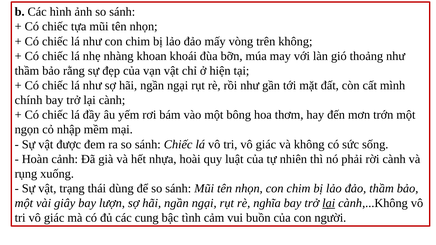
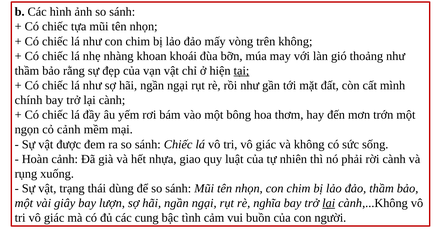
tại underline: none -> present (241, 71)
cỏ nhập: nhập -> cảnh (69, 130)
hoài: hoài -> giao (190, 159)
